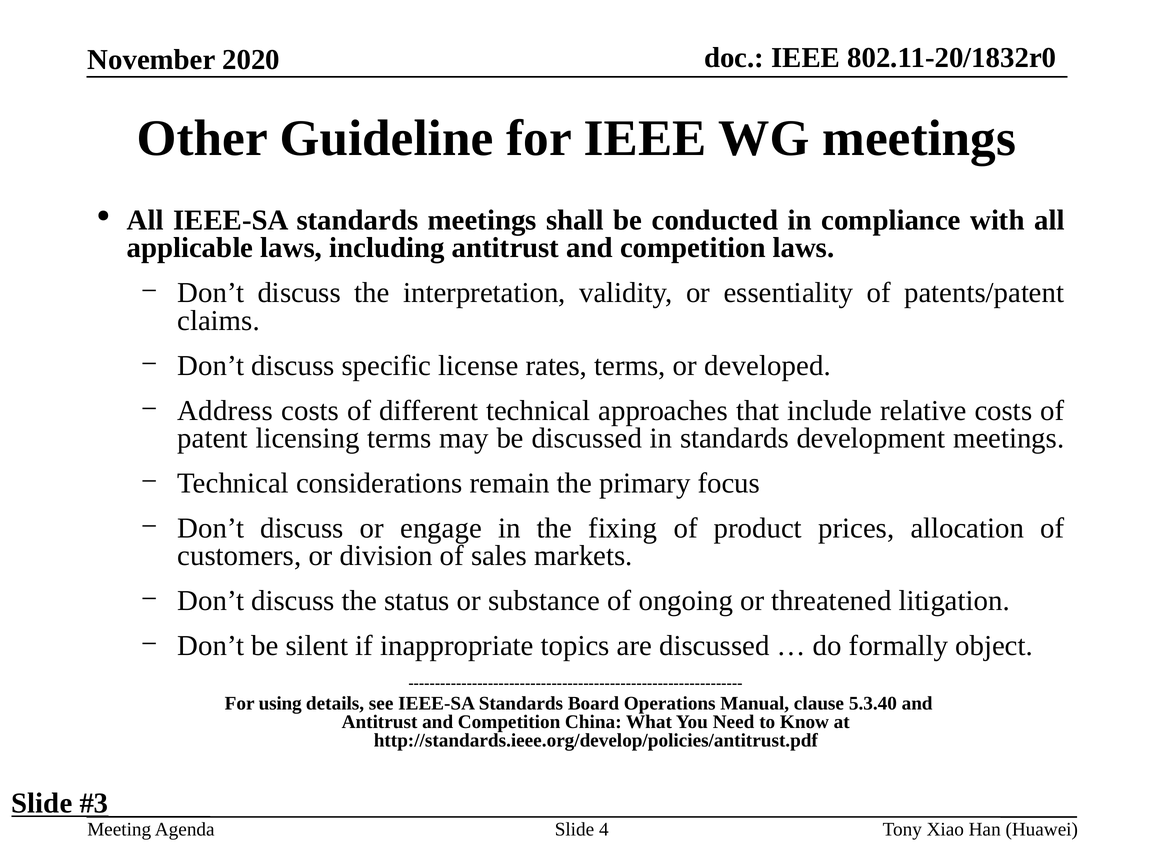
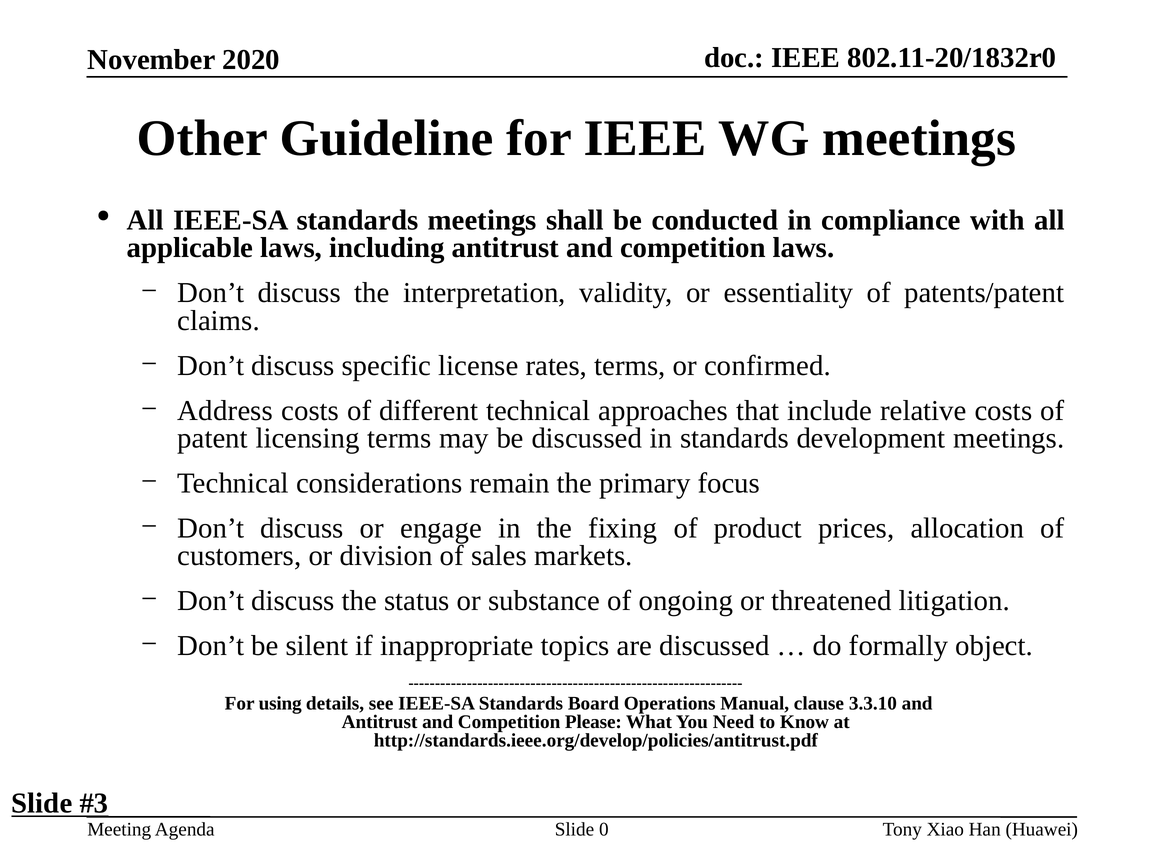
developed: developed -> confirmed (768, 366)
5.3.40: 5.3.40 -> 3.3.10 (873, 704)
China: China -> Please (593, 722)
4: 4 -> 0 (604, 830)
